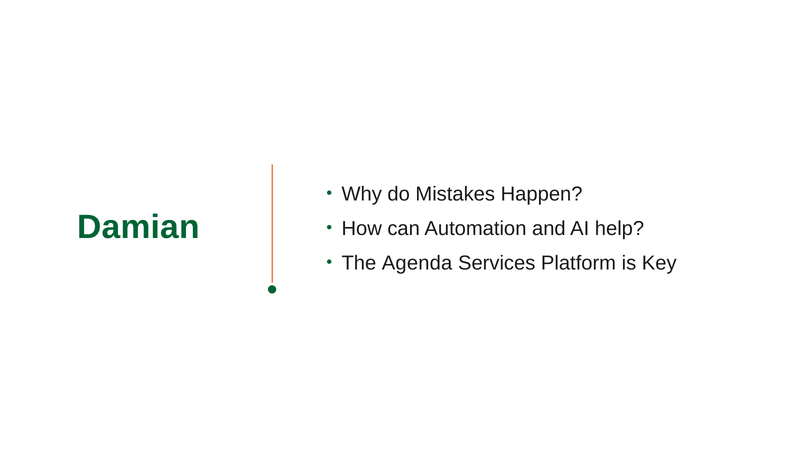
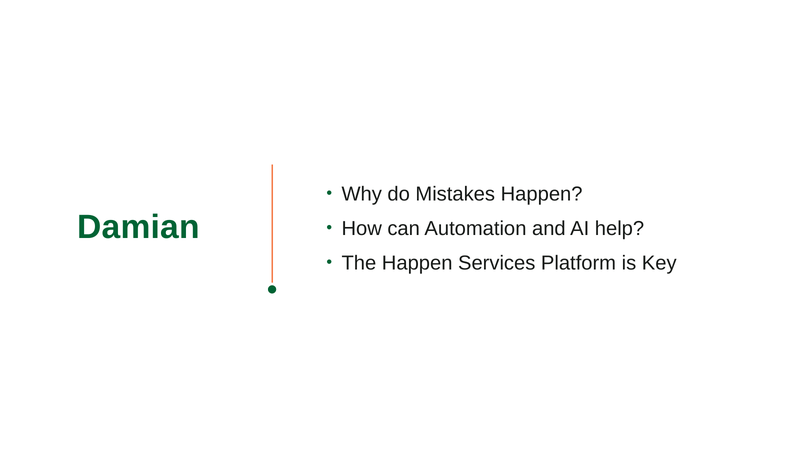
The Agenda: Agenda -> Happen (417, 263)
